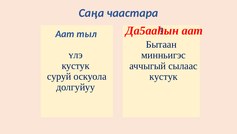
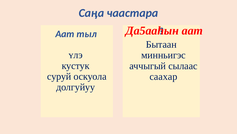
кустук: кустук -> саахар (163, 76)
